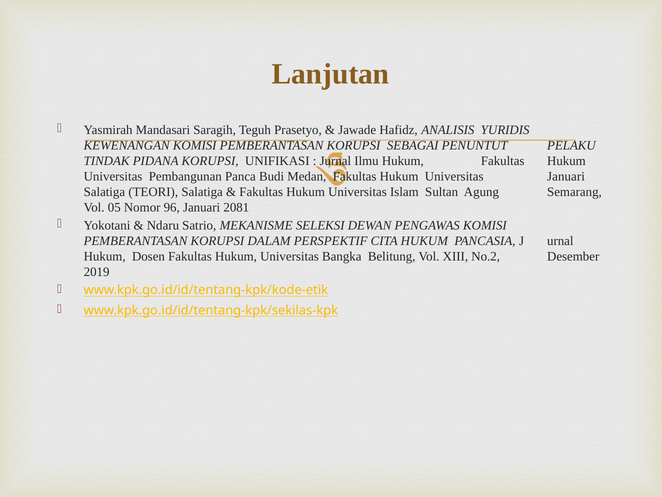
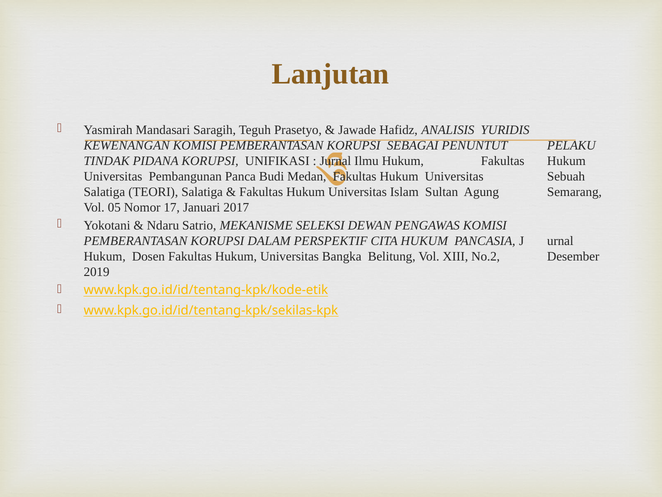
Universitas Januari: Januari -> Sebuah (566, 176)
96: 96 -> 17 (172, 207)
2081: 2081 -> 2017 (236, 207)
